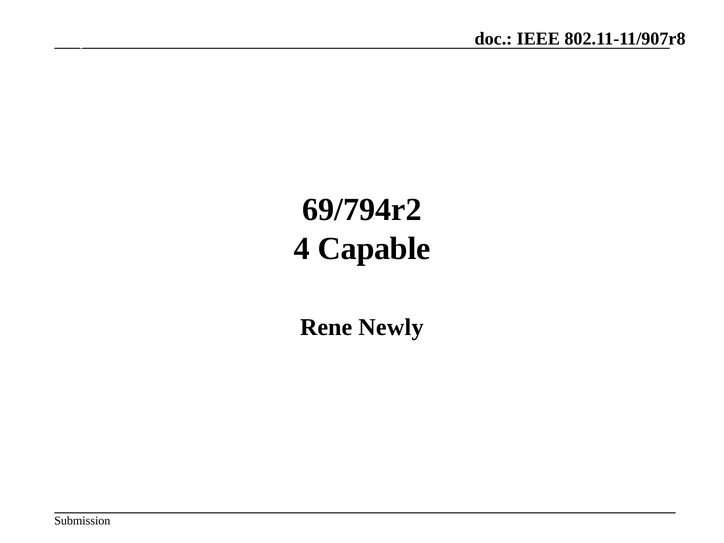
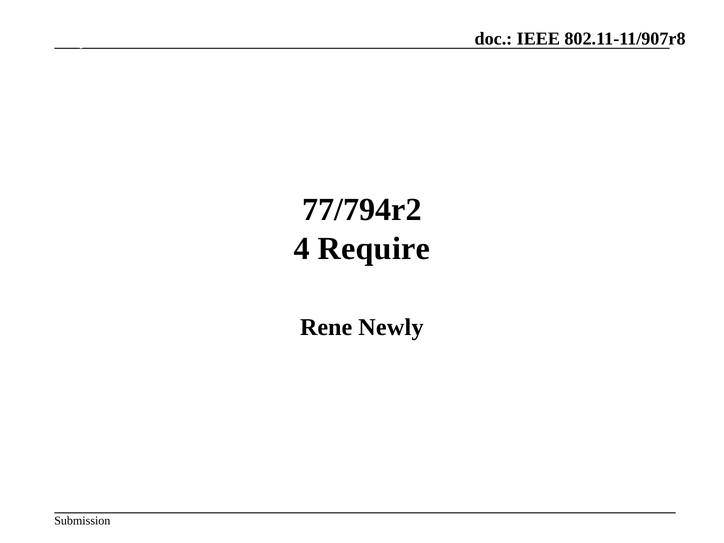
69/794r2: 69/794r2 -> 77/794r2 (362, 210)
Capable: Capable -> Require (374, 248)
